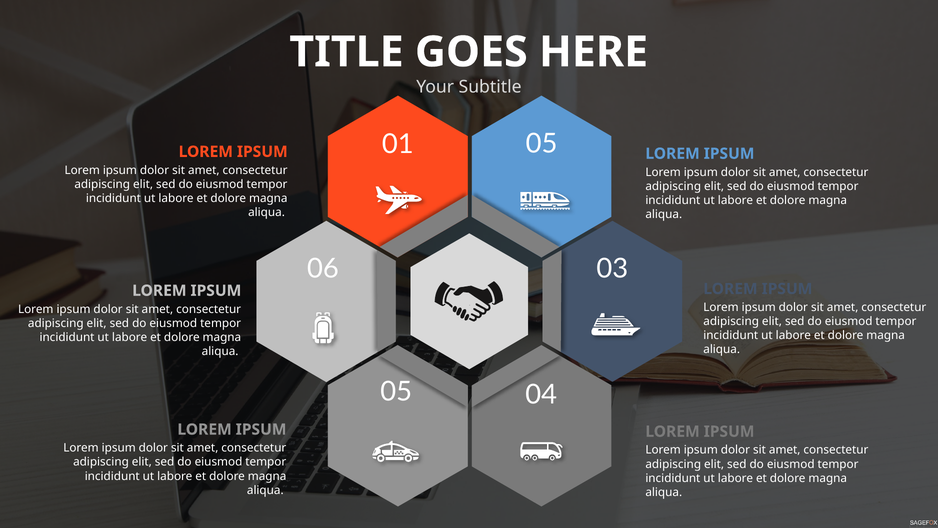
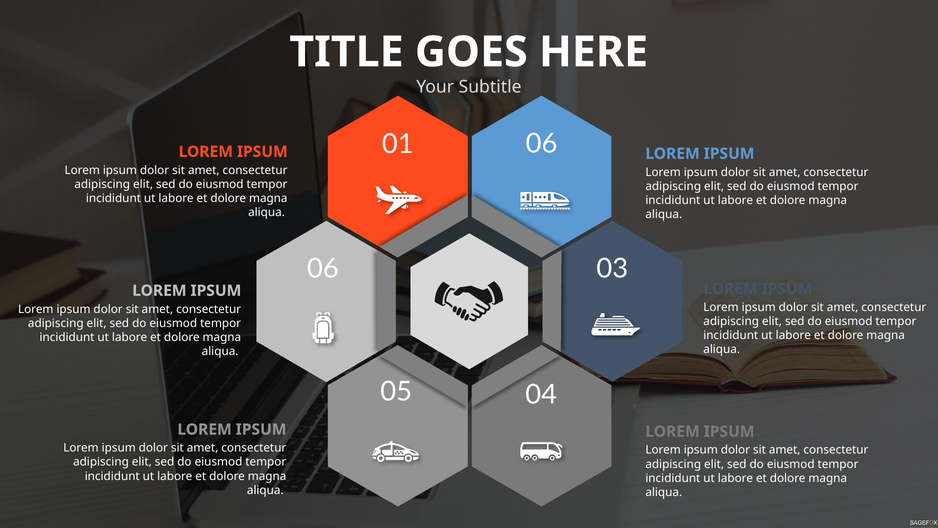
01 05: 05 -> 06 (542, 144)
